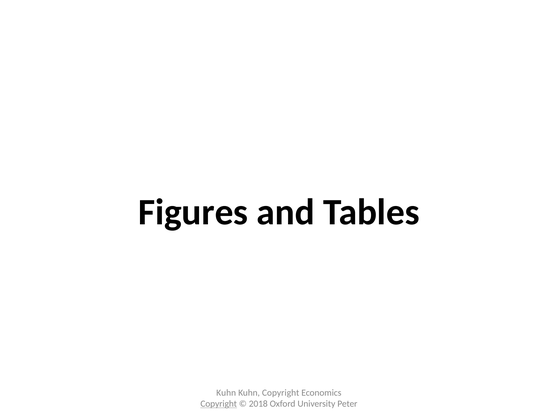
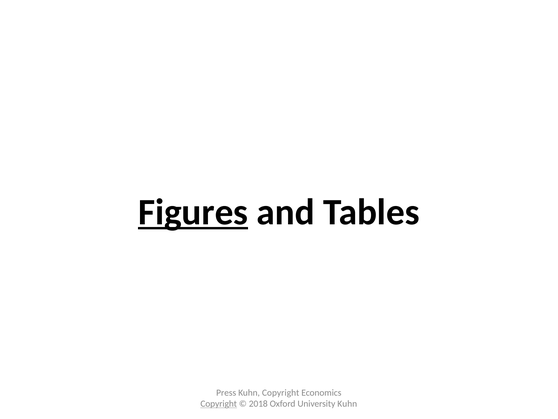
Figures underline: none -> present (193, 212)
Kuhn: Kuhn -> Press (226, 392)
University Peter: Peter -> Kuhn (347, 403)
